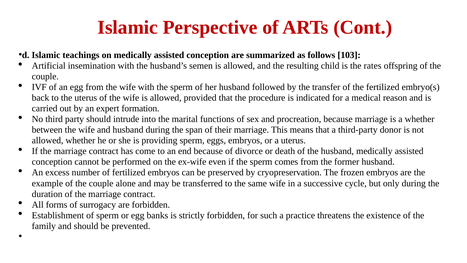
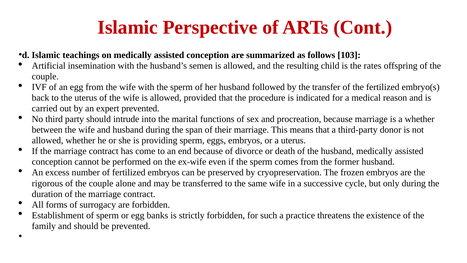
expert formation: formation -> prevented (140, 108)
example: example -> rigorous (47, 183)
